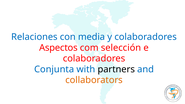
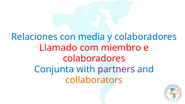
Aspectos: Aspectos -> Llamado (58, 48)
selección: selección -> miembro (121, 48)
partners colour: black -> purple (116, 69)
